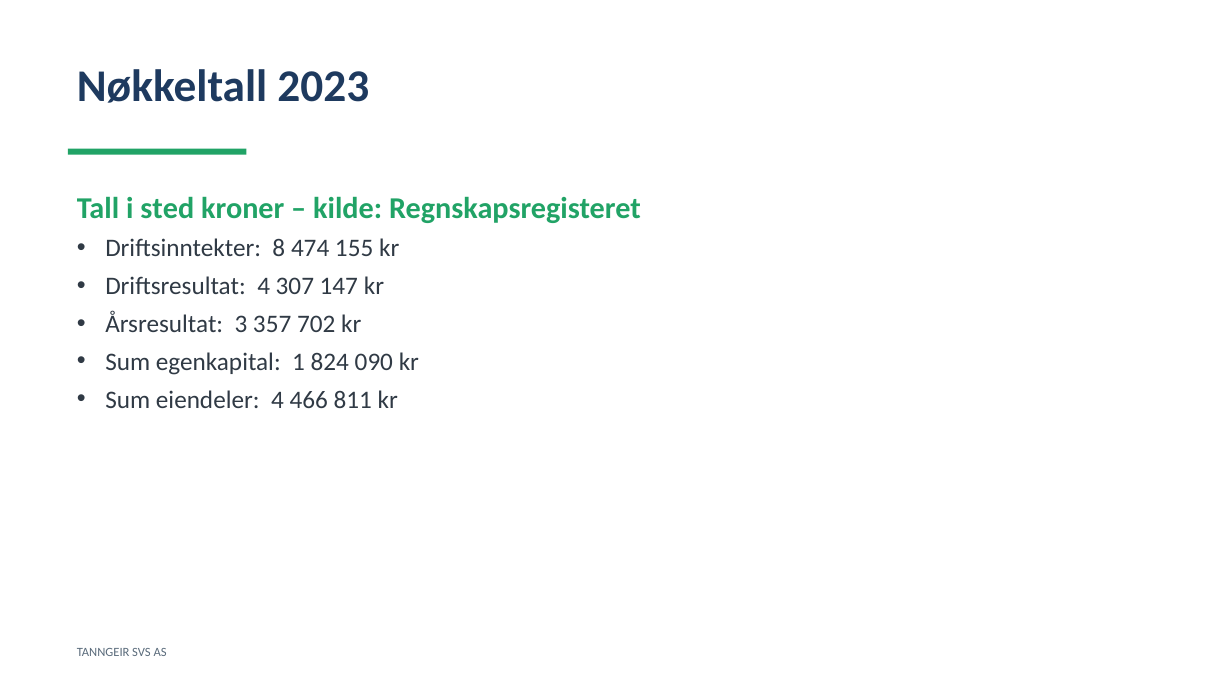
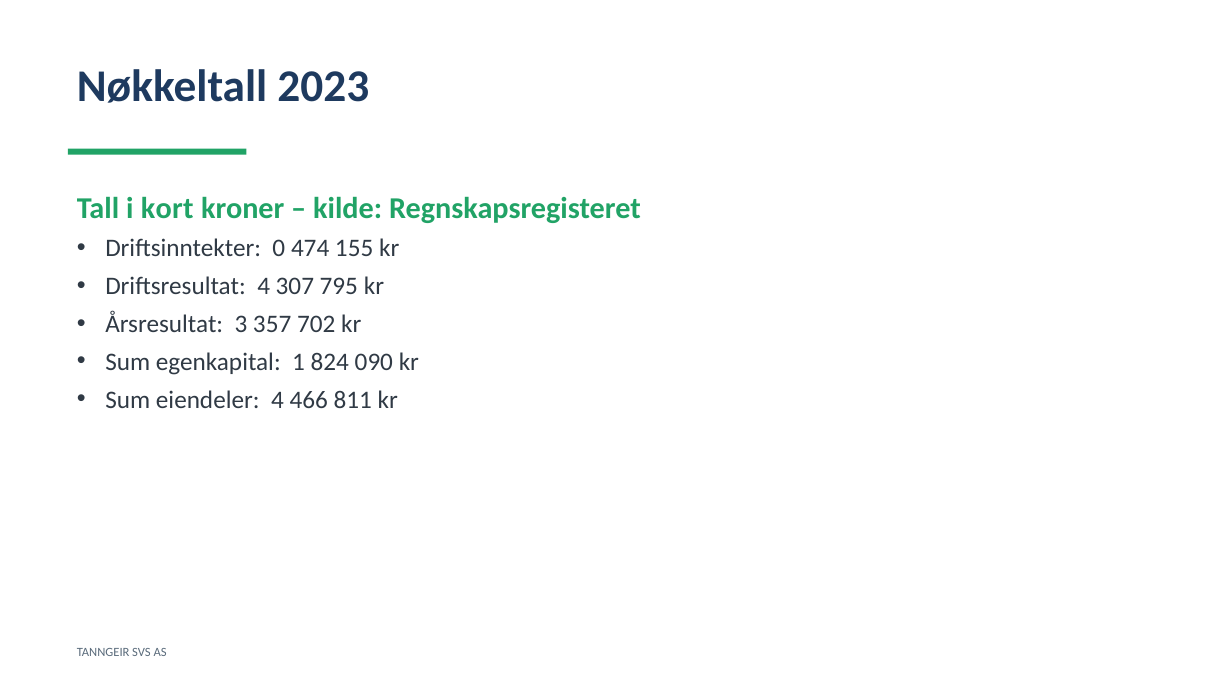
sted: sted -> kort (167, 208)
8: 8 -> 0 (279, 249)
147: 147 -> 795 (339, 286)
